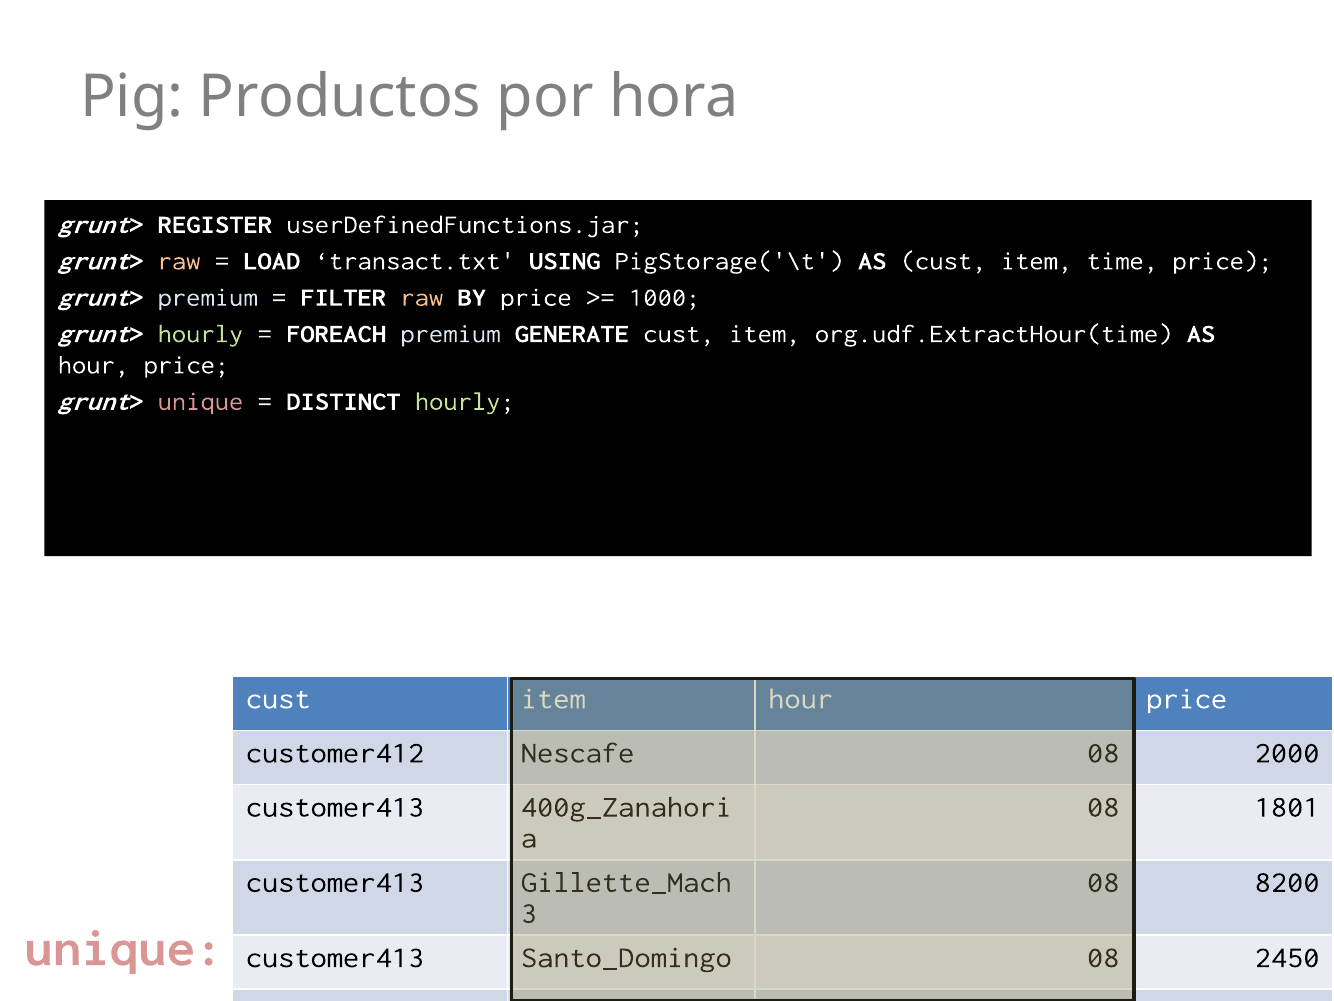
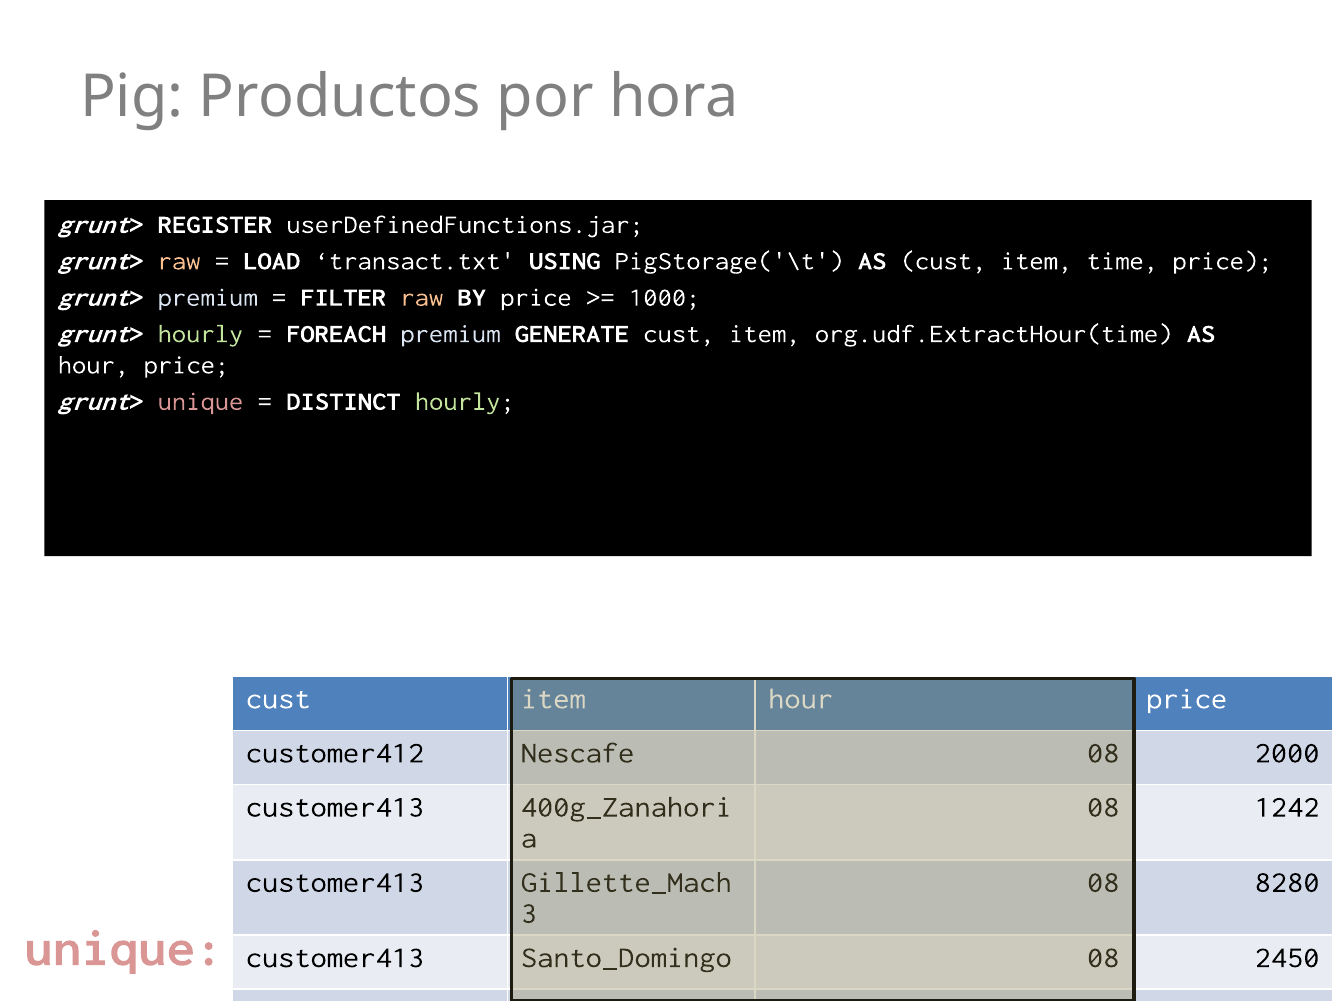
1801: 1801 -> 1242 (1287, 806)
8200: 8200 -> 8280 (1287, 882)
